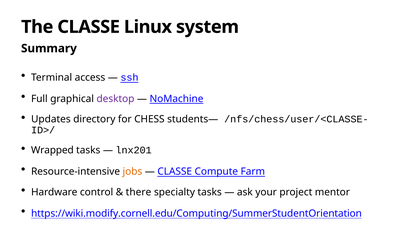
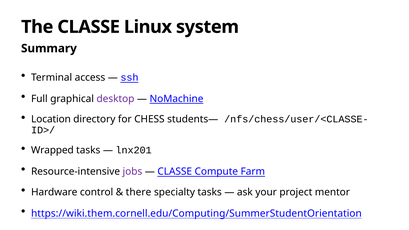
Updates: Updates -> Location (51, 119)
jobs colour: orange -> purple (132, 172)
https://wiki.modify.cornell.edu/Computing/SummerStudentOrientation: https://wiki.modify.cornell.edu/Computing/SummerStudentOrientation -> https://wiki.them.cornell.edu/Computing/SummerStudentOrientation (196, 214)
